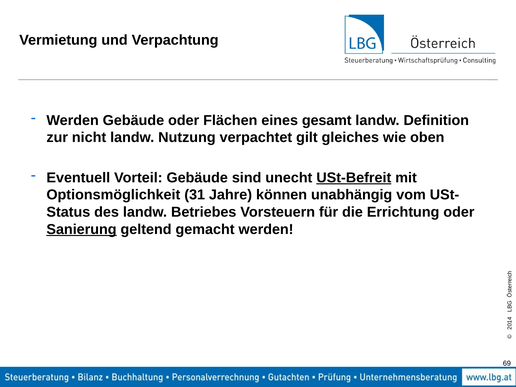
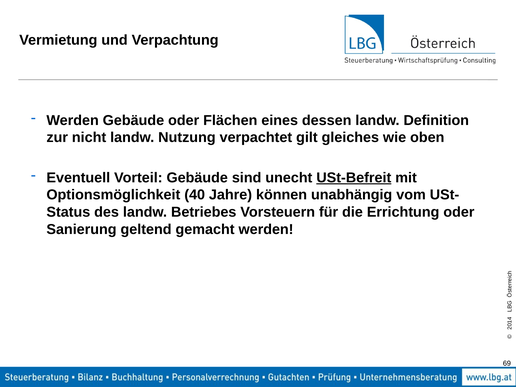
gesamt: gesamt -> dessen (327, 120)
31: 31 -> 40 (195, 195)
Sanierung underline: present -> none (82, 229)
